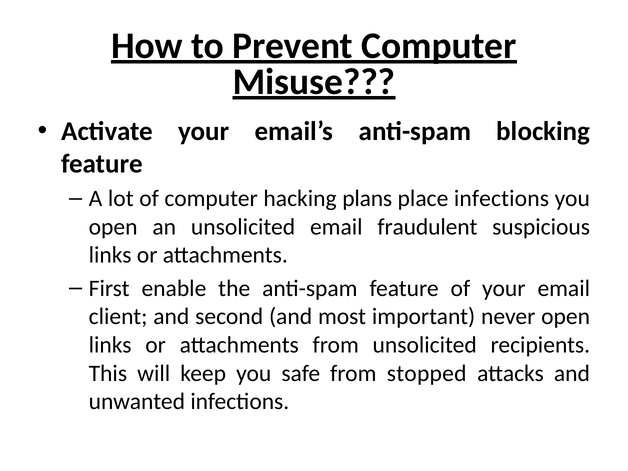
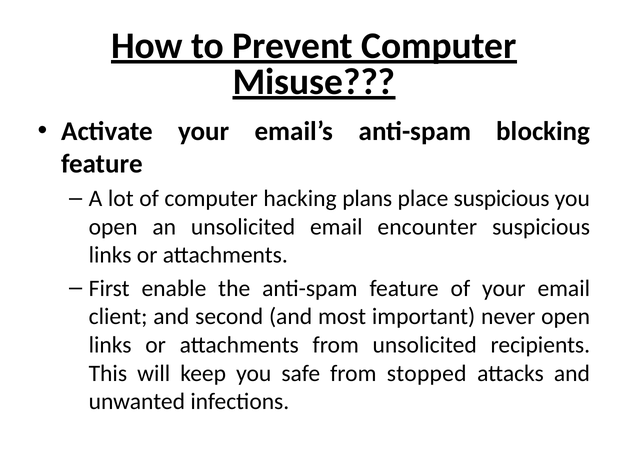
place infections: infections -> suspicious (502, 199)
fraudulent: fraudulent -> encounter (427, 227)
